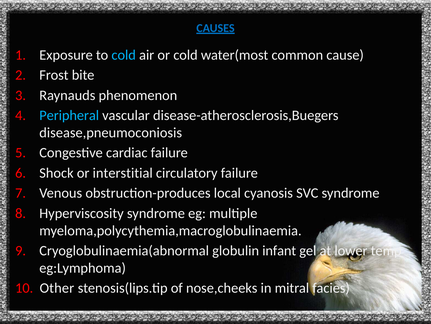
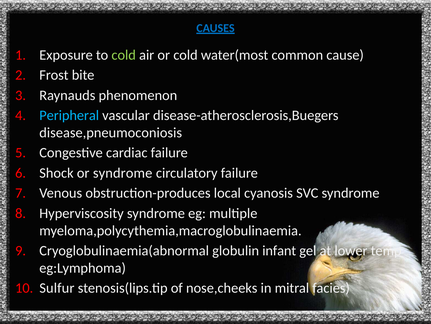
cold colour: light blue -> light green (124, 55)
or interstitial: interstitial -> syndrome (123, 173)
Other: Other -> Sulfur (57, 288)
